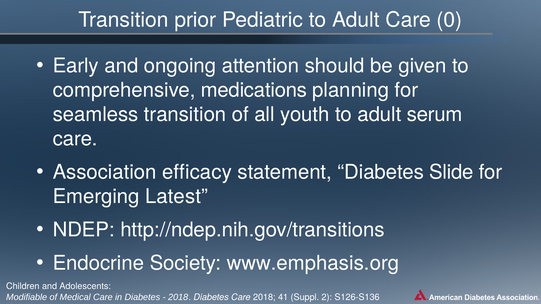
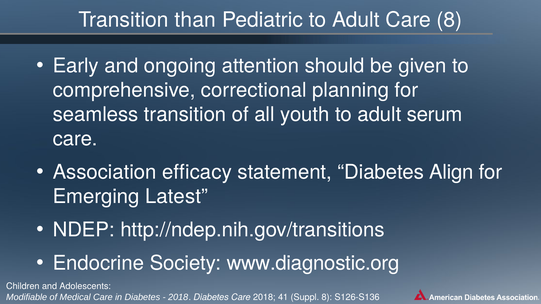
prior: prior -> than (195, 20)
Care 0: 0 -> 8 (449, 20)
medications: medications -> correctional (254, 90)
Slide: Slide -> Align (451, 172)
www.emphasis.org: www.emphasis.org -> www.diagnostic.org (313, 264)
Suppl 2: 2 -> 8 (327, 297)
